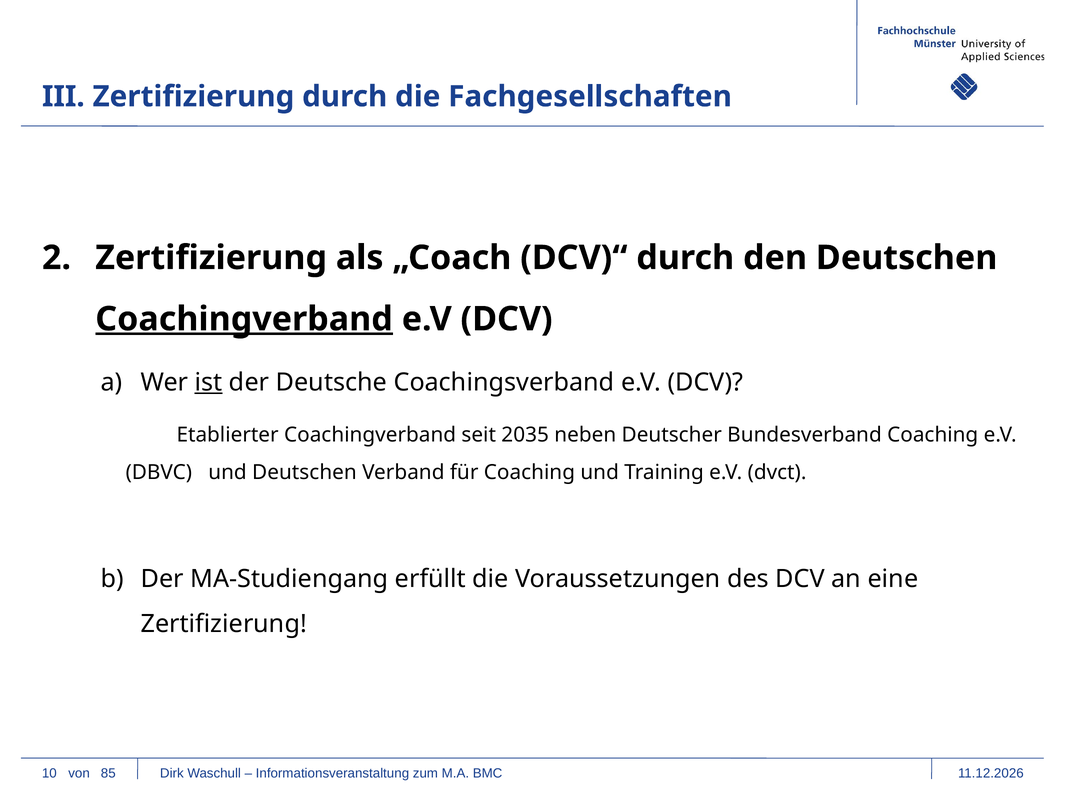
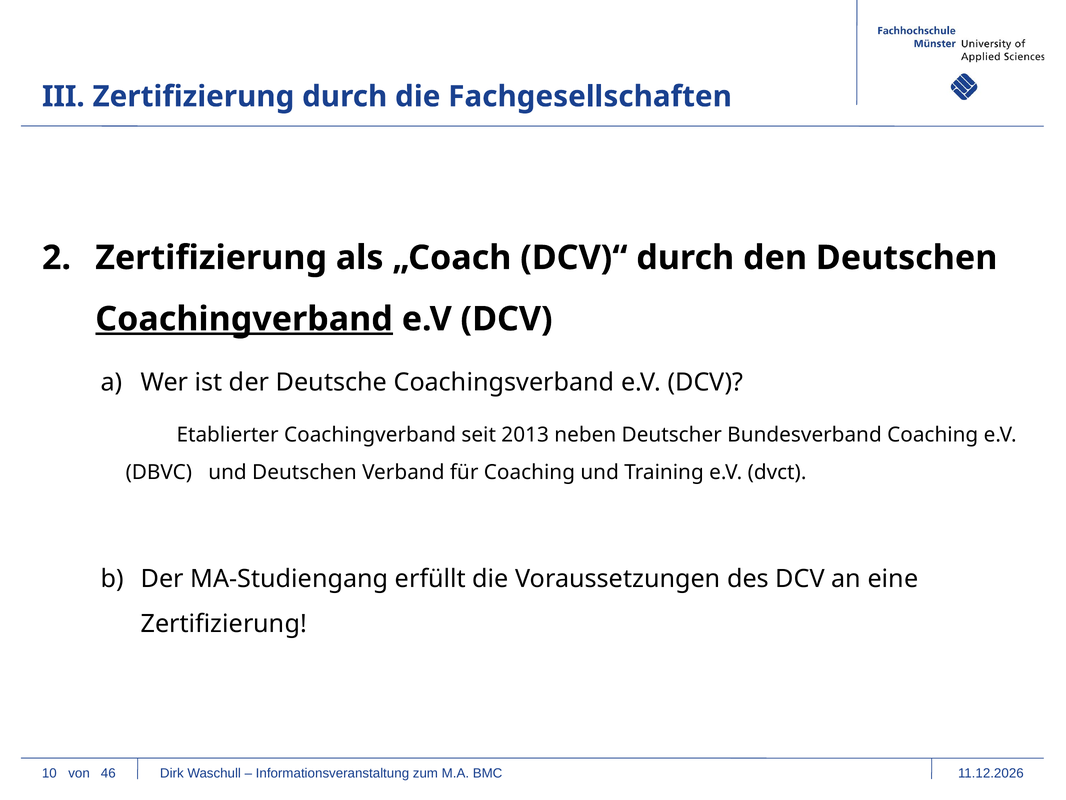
ist underline: present -> none (209, 382)
2035: 2035 -> 2013 (525, 435)
85: 85 -> 46 (108, 773)
